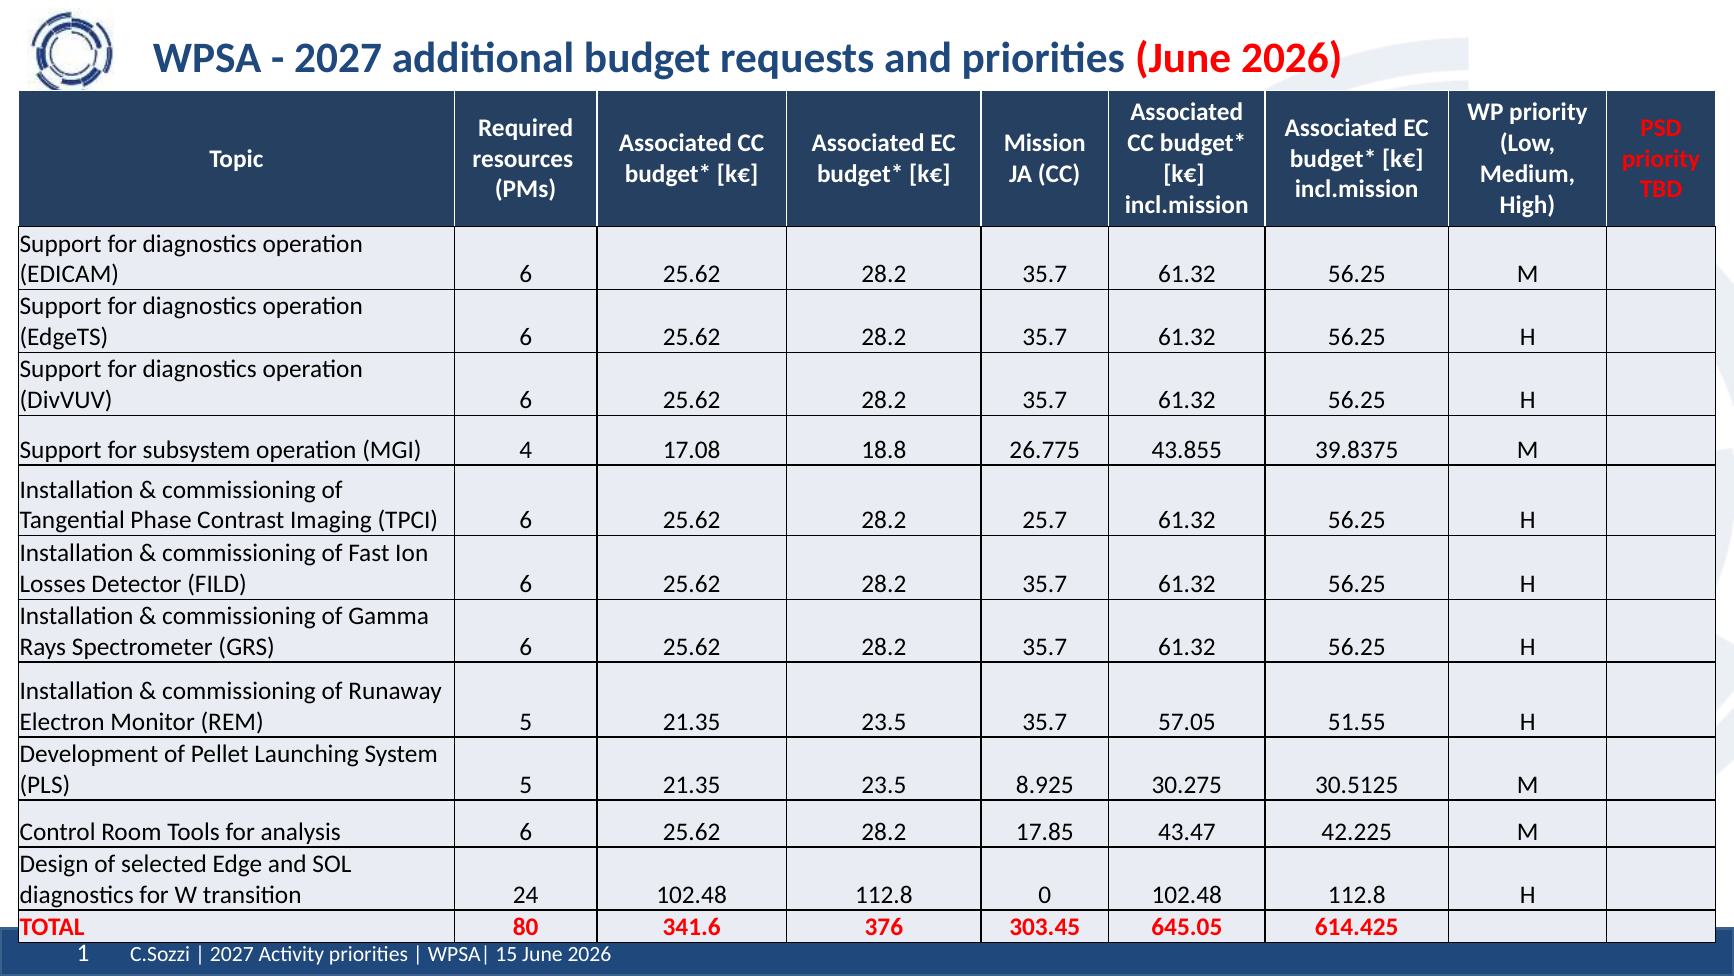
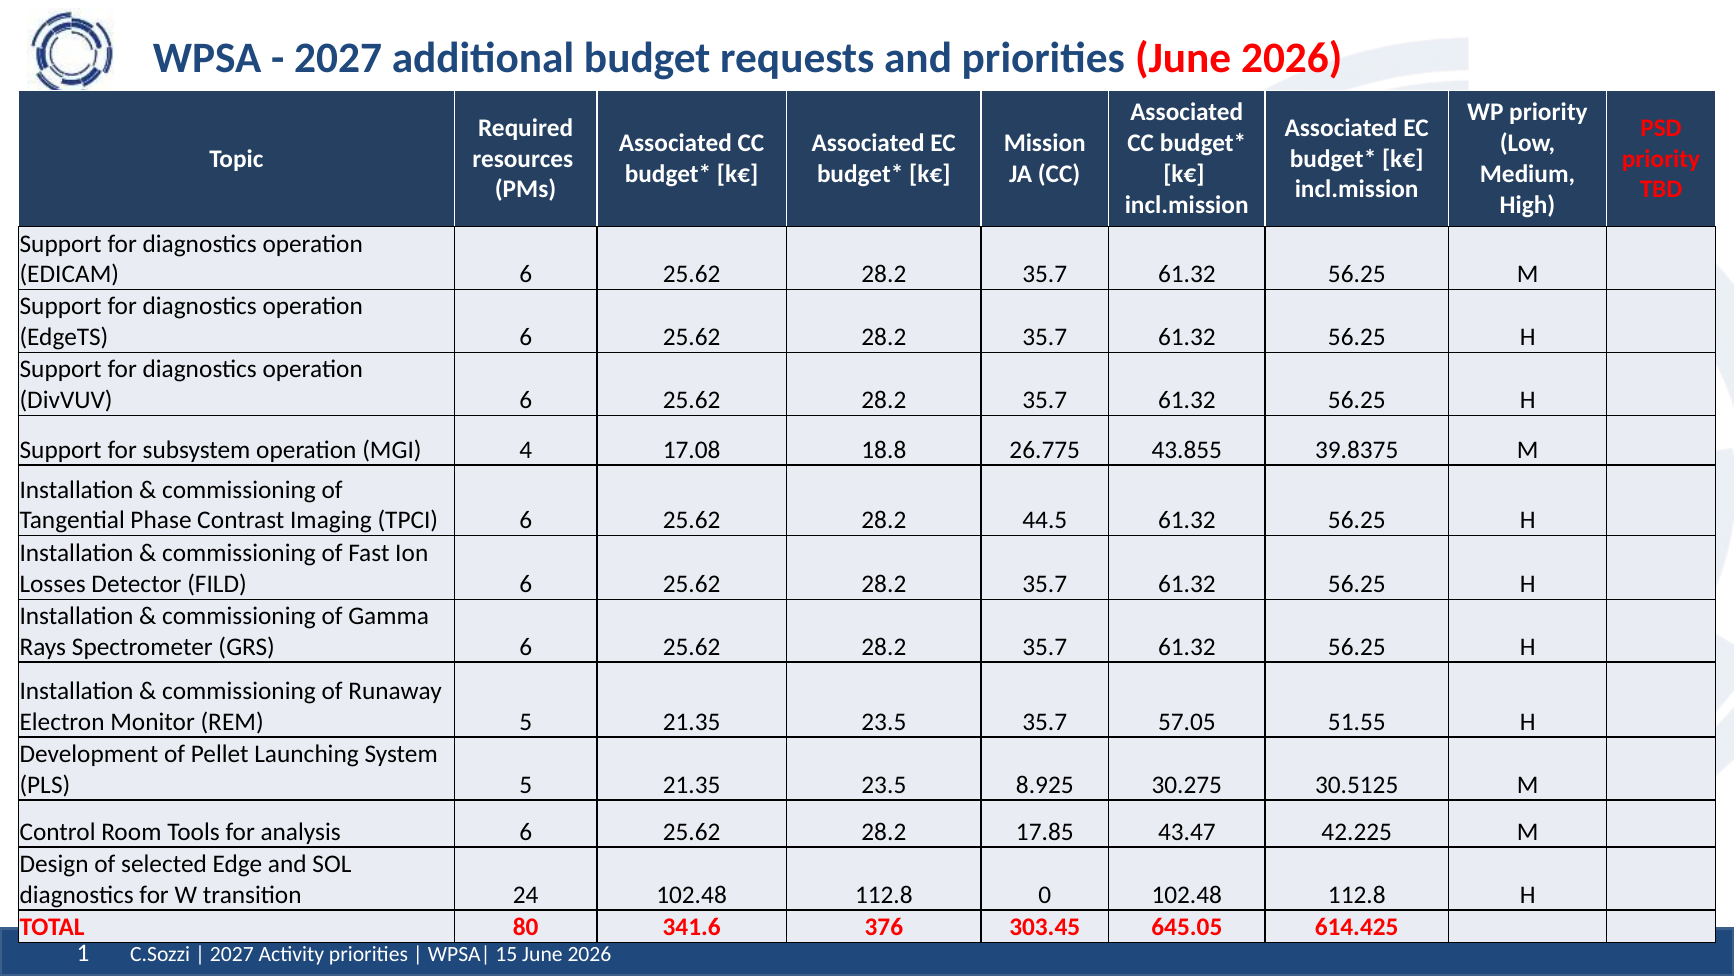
25.7: 25.7 -> 44.5 (1045, 520)
